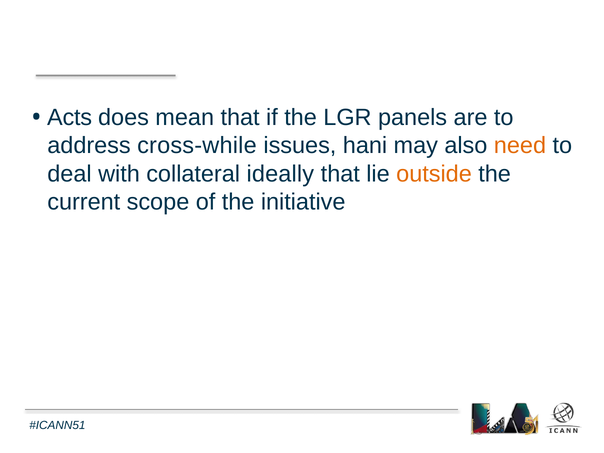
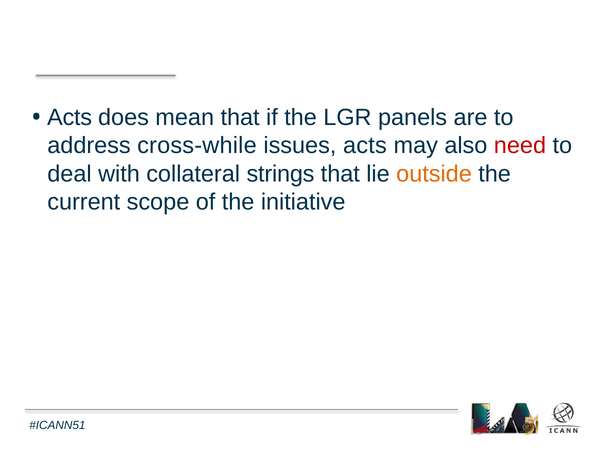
issues hani: hani -> acts (365, 146)
need colour: orange -> red (520, 146)
ideally: ideally -> strings (281, 174)
